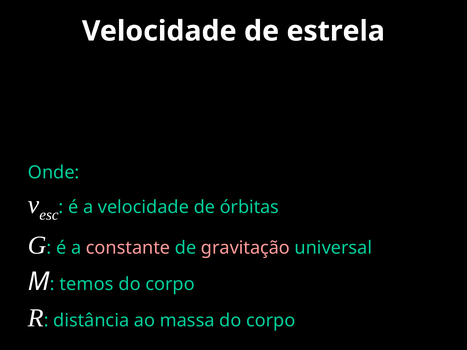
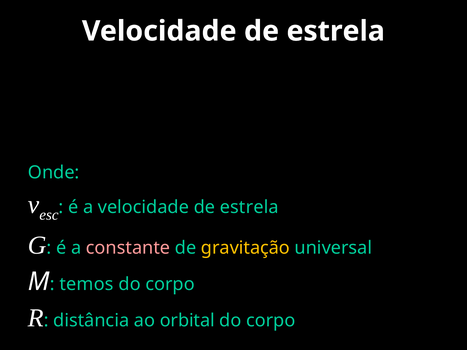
a velocidade de órbitas: órbitas -> estrela (249, 207)
gravitação colour: pink -> yellow (245, 248)
massa: massa -> orbital (187, 321)
